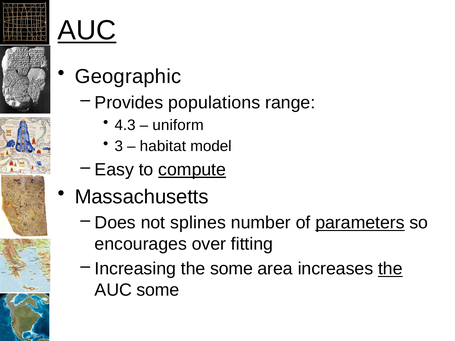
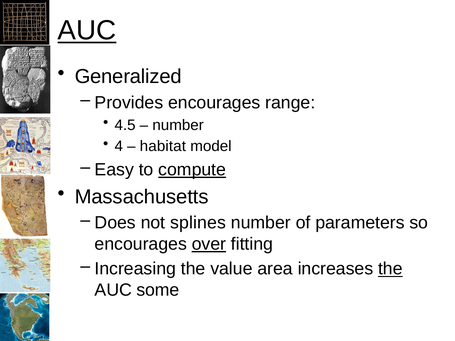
Geographic: Geographic -> Generalized (128, 76)
Provides populations: populations -> encourages (214, 103)
4.3: 4.3 -> 4.5 (125, 125)
uniform: uniform -> number (178, 125)
3: 3 -> 4 (119, 146)
parameters underline: present -> none (360, 223)
over underline: none -> present (209, 244)
the some: some -> value (231, 269)
